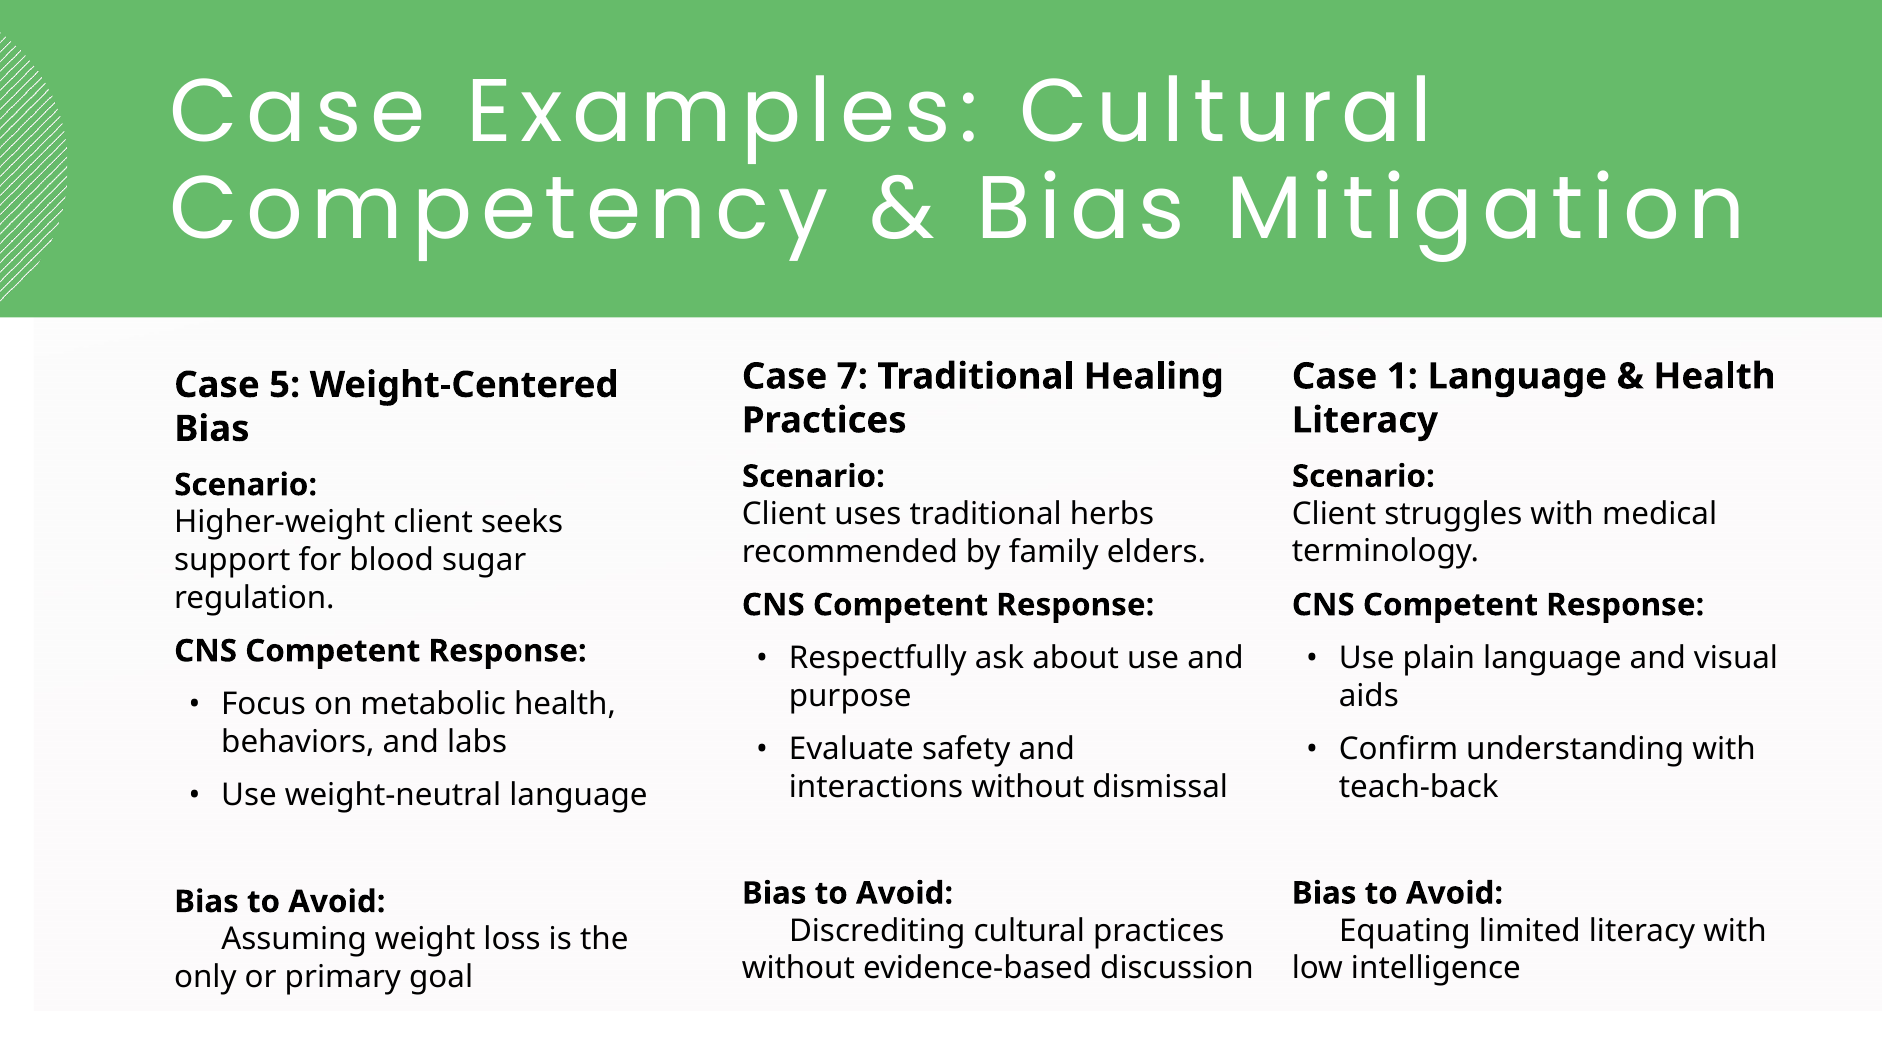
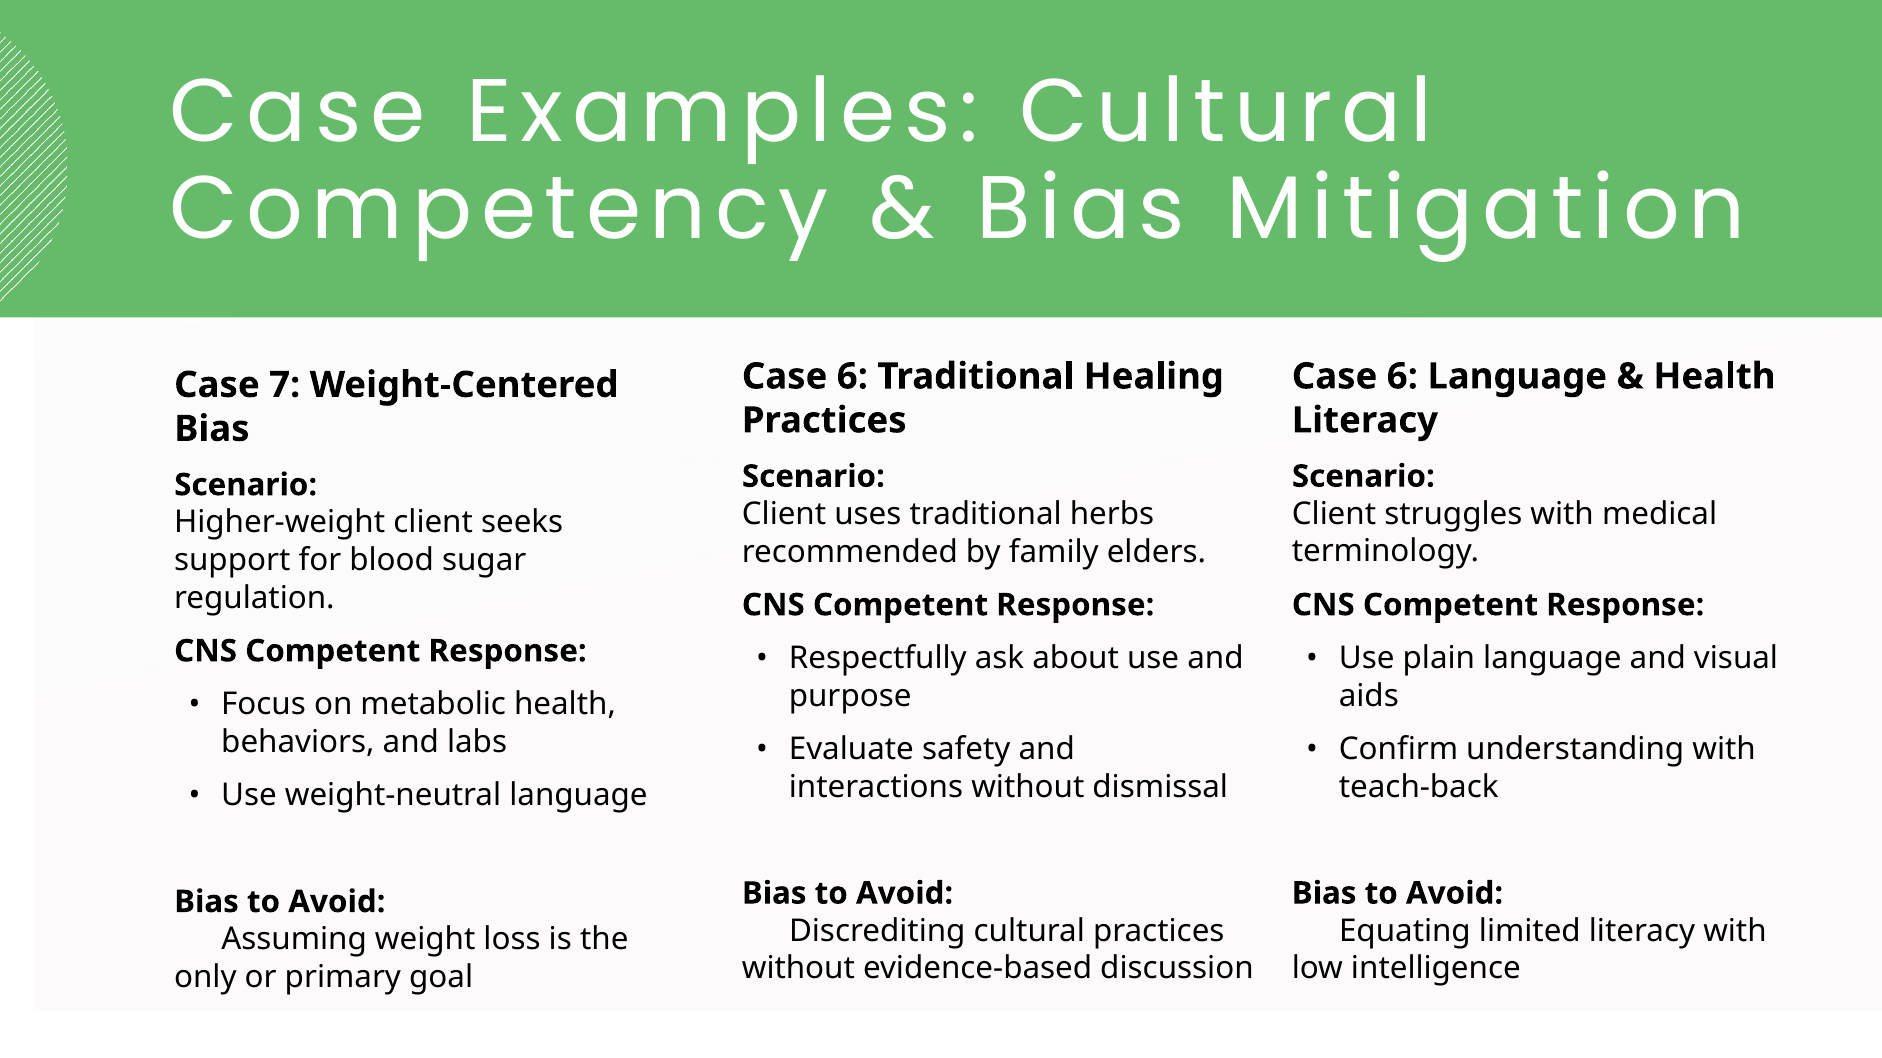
1: 1 -> 6 (1402, 377)
7: 7 -> 6 (852, 377)
5: 5 -> 7 (285, 385)
